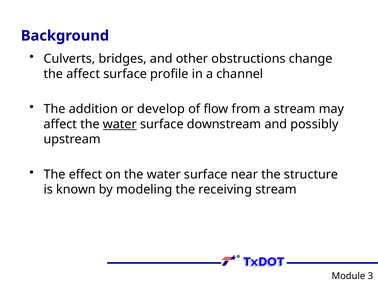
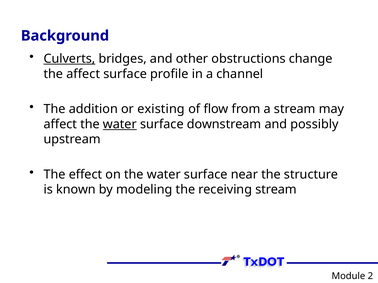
Culverts underline: none -> present (69, 59)
develop: develop -> existing (161, 109)
3: 3 -> 2 (370, 276)
